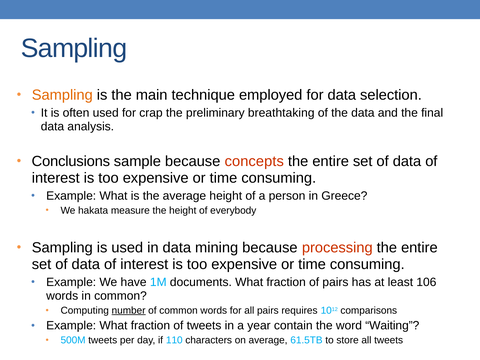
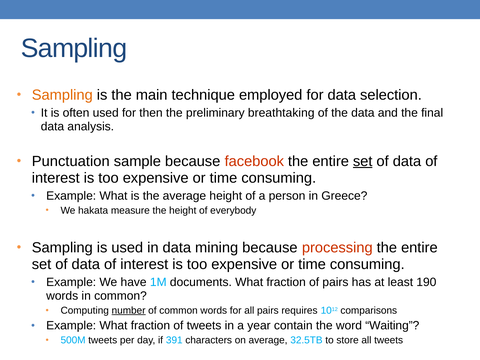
crap: crap -> then (151, 113)
Conclusions: Conclusions -> Punctuation (71, 161)
concepts: concepts -> facebook (254, 161)
set underline: none -> present (363, 161)
106: 106 -> 190 (426, 282)
110: 110 -> 391 (174, 340)
61.5TB: 61.5TB -> 32.5TB (306, 340)
